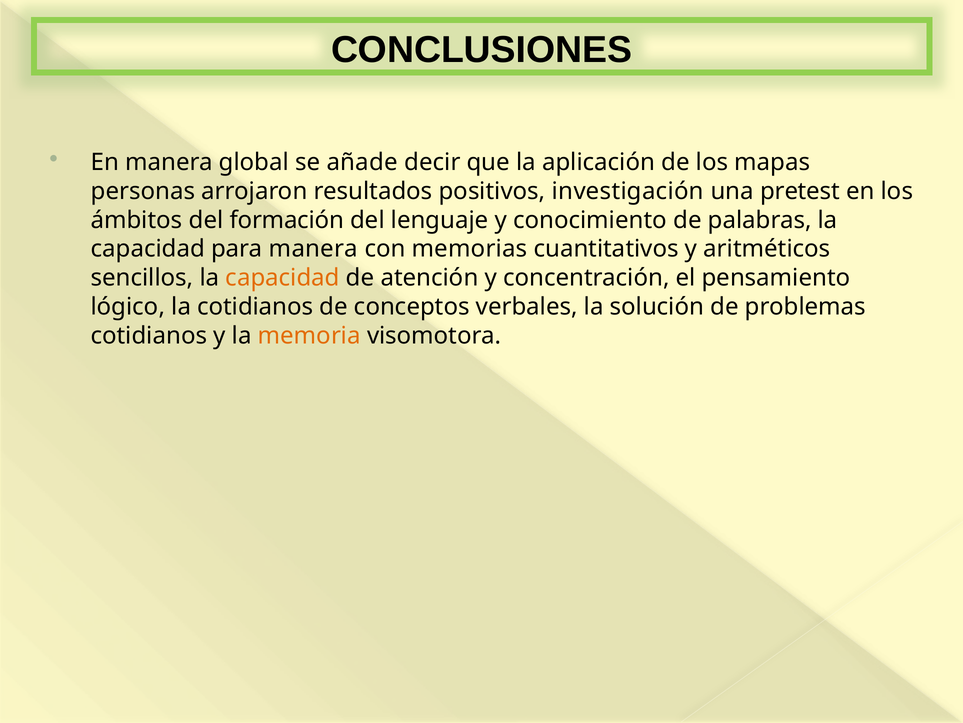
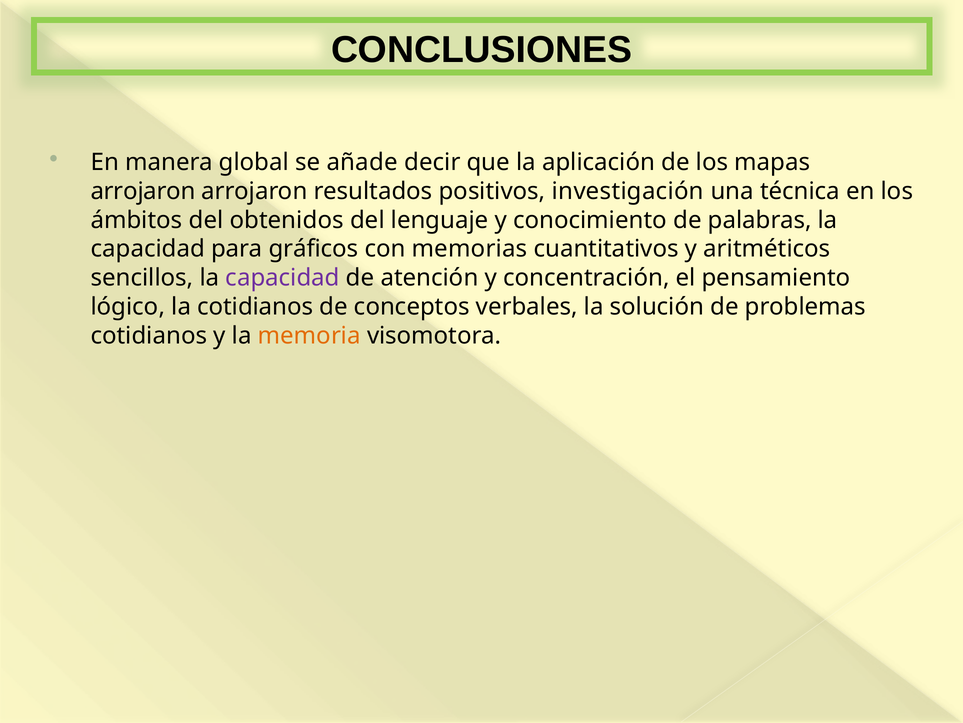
personas: personas -> arrojaron (143, 191)
pretest: pretest -> técnica (800, 191)
formación: formación -> obtenidos (287, 220)
para manera: manera -> gráficos (314, 249)
capacidad colour: orange -> purple (283, 278)
